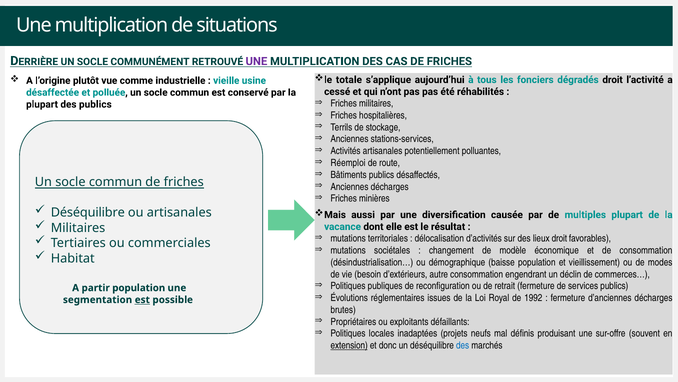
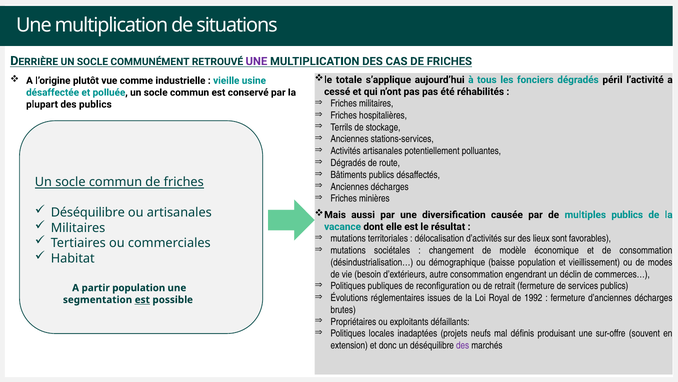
dégradés droit: droit -> péril (612, 80)
Réemploi: Réemploi -> Dégradés (348, 163)
multiples plupart: plupart -> publics (627, 214)
lieux droit: droit -> sont (559, 238)
extension underline: present -> none (349, 345)
des colour: blue -> purple (463, 345)
